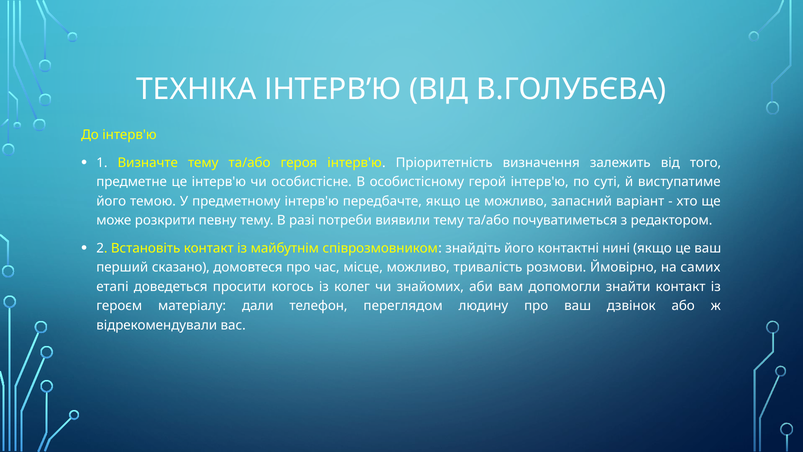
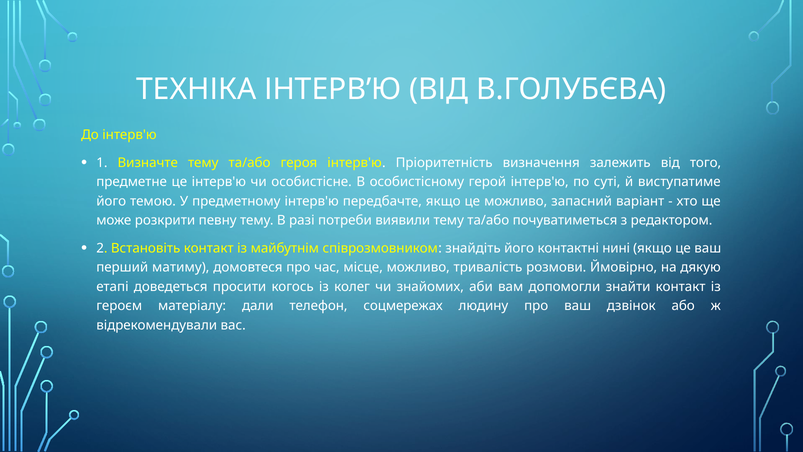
сказано: сказано -> матиму (181, 267)
самих: самих -> дякую (701, 267)
переглядом: переглядом -> соцмережах (403, 306)
